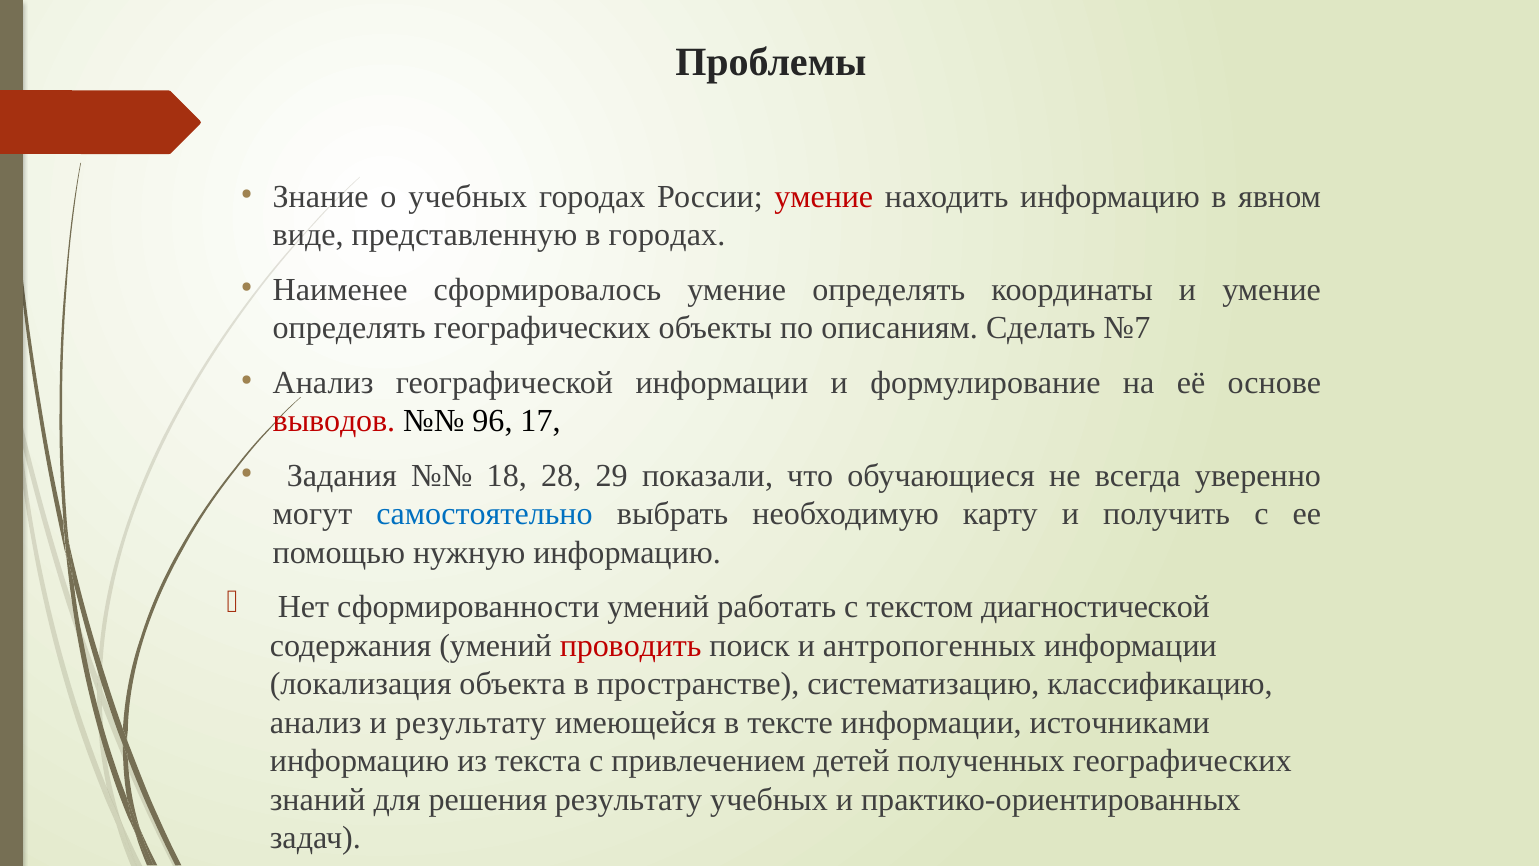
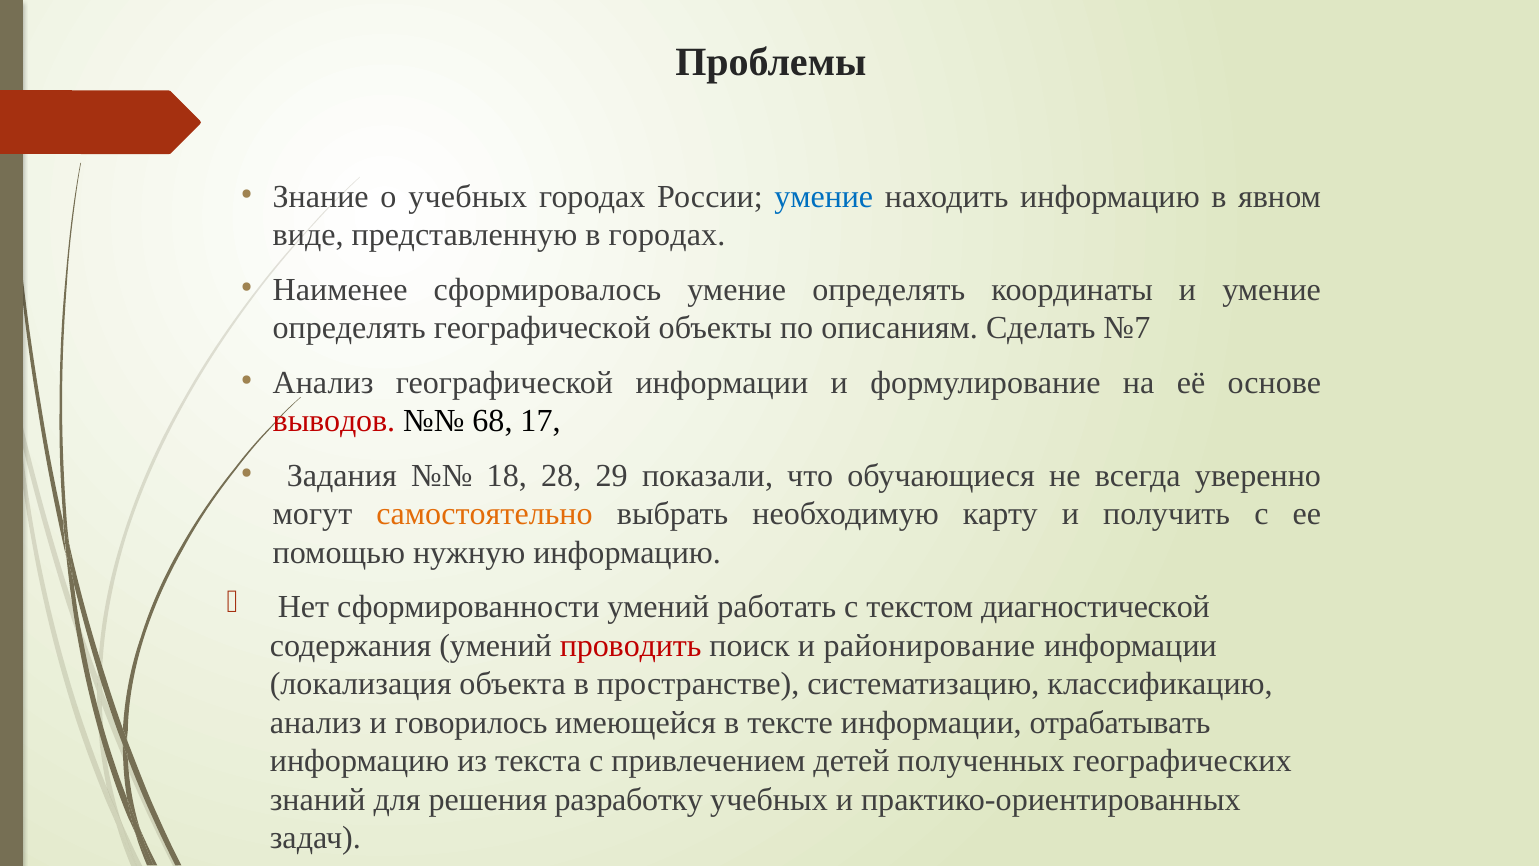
умение colour: red -> blue (824, 197)
определять географических: географических -> географической (542, 328)
96: 96 -> 68 (492, 421)
самостоятельно colour: blue -> orange (485, 514)
антропогенных: антропогенных -> районирование (929, 646)
и результату: результату -> говорилось (471, 723)
источниками: источниками -> отрабатывать (1120, 723)
решения результату: результату -> разработку (629, 800)
